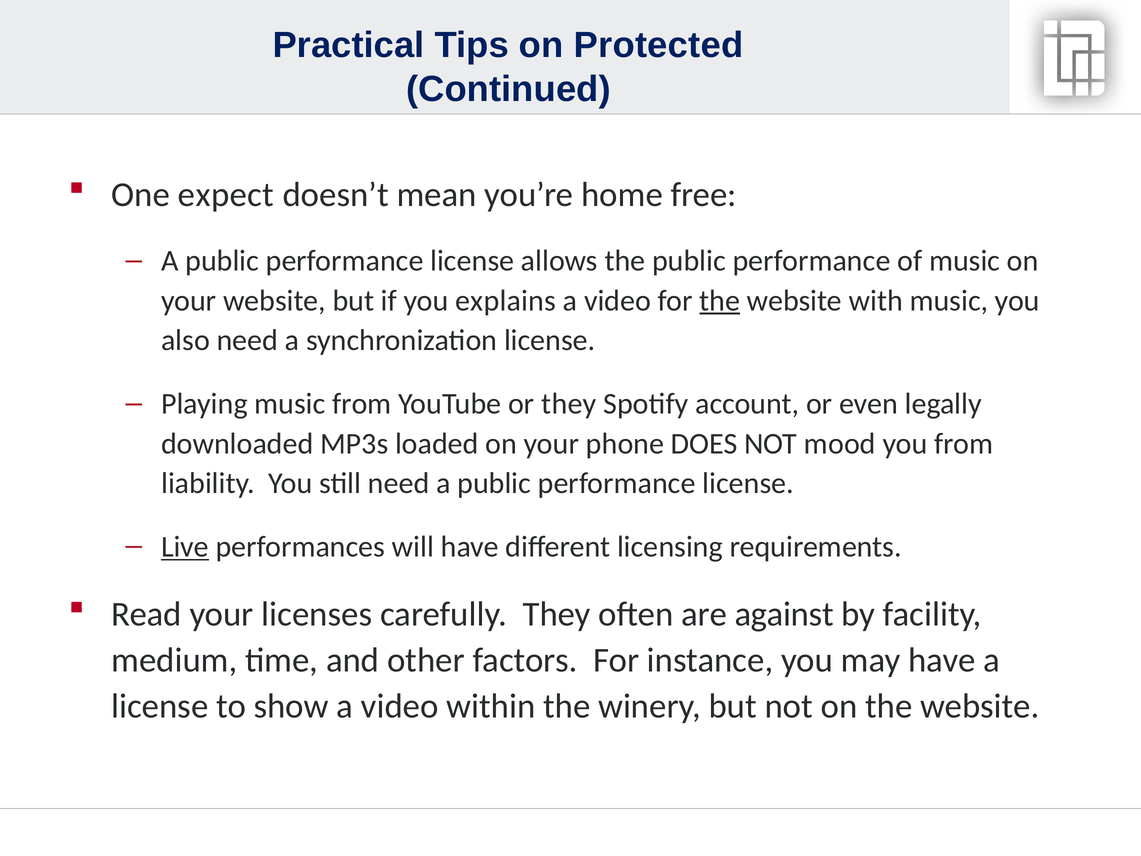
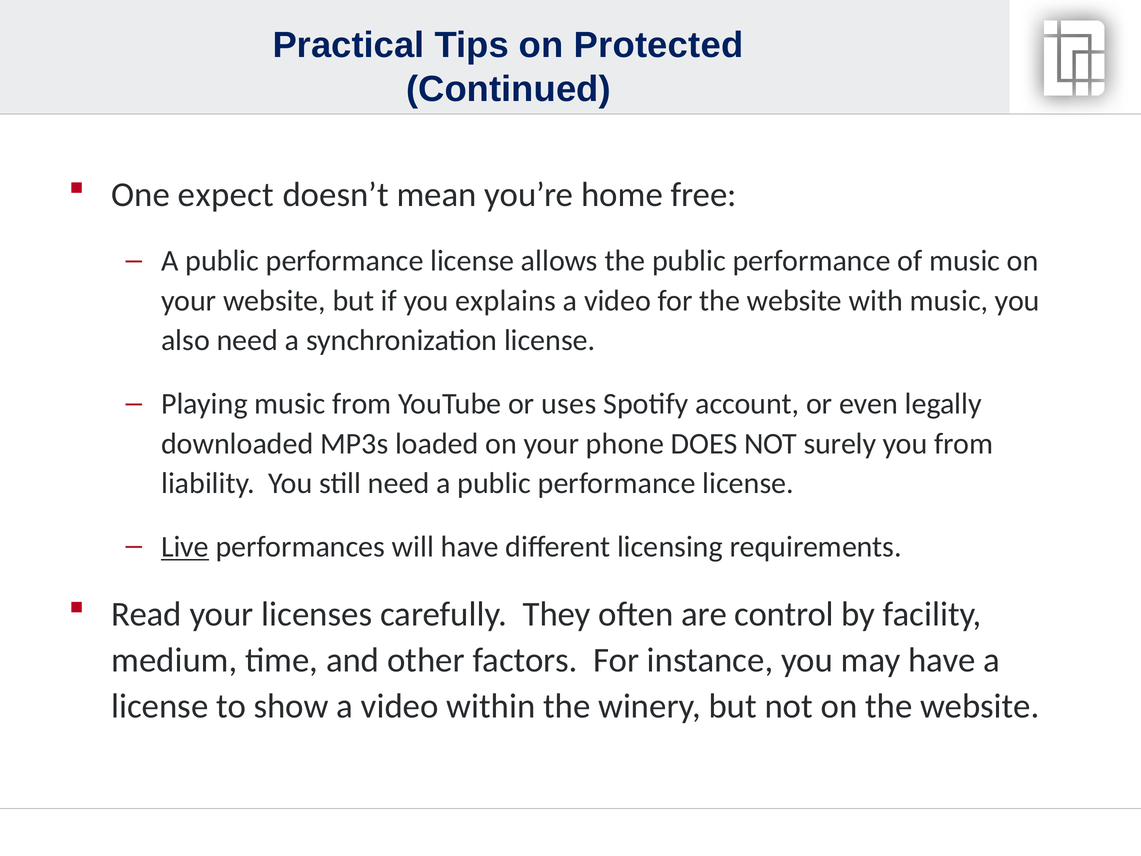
the underline: present -> none (720, 301)
or they: they -> uses (569, 404)
mood: mood -> surely (840, 443)
against: against -> control (784, 614)
